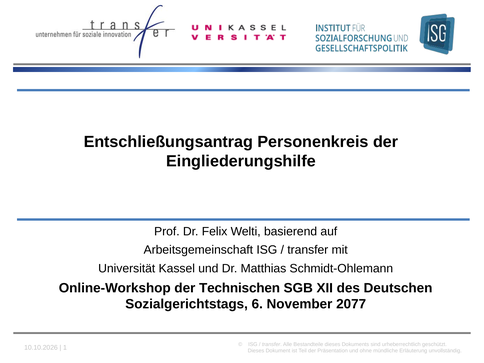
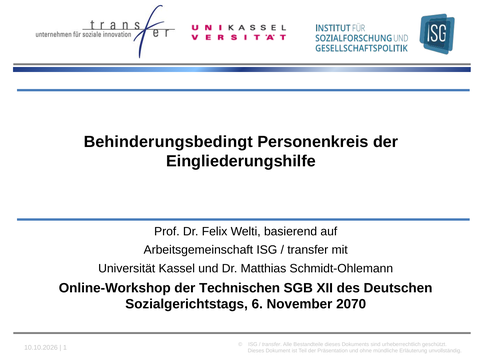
Entschließungsantrag: Entschließungsantrag -> Behinderungsbedingt (168, 142)
2077: 2077 -> 2070 (351, 304)
